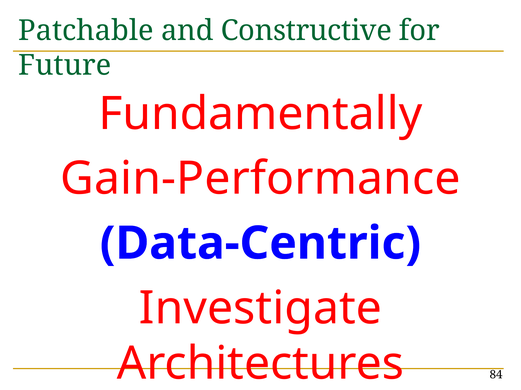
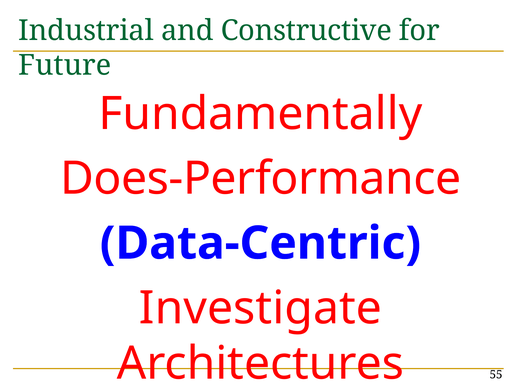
Patchable: Patchable -> Industrial (86, 31)
Gain-Performance: Gain-Performance -> Does-Performance (261, 179)
84: 84 -> 55 (496, 375)
